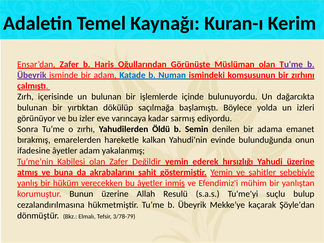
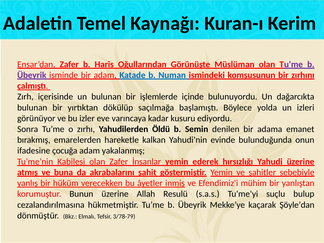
sarmış: sarmış -> kusuru (183, 118)
ifadesine âyetler: âyetler -> çocuğa (65, 151)
Değildir: Değildir -> İnsanlar (147, 162)
